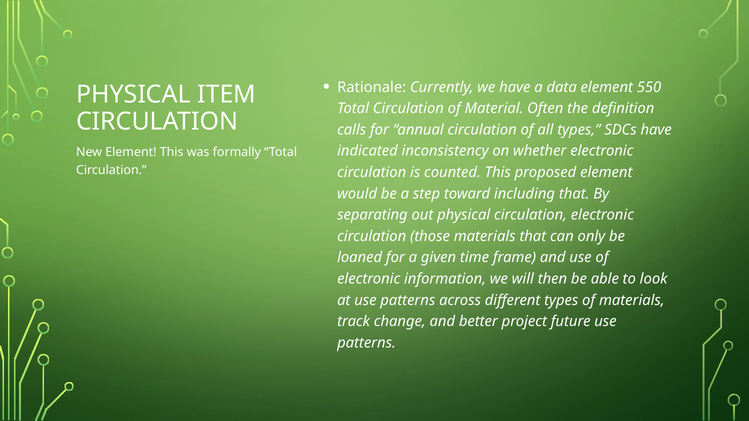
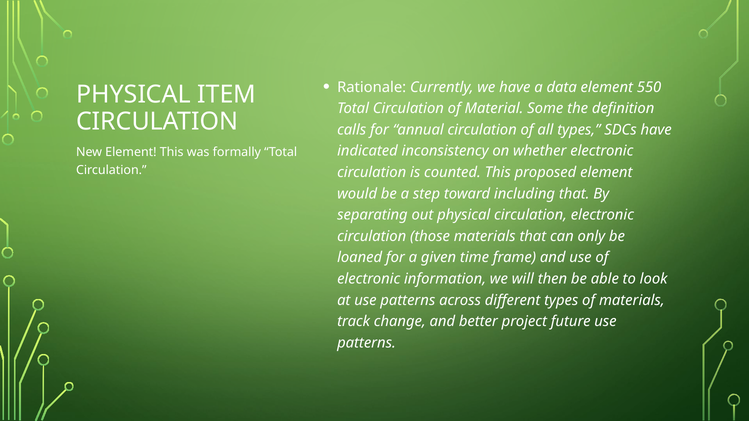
Often: Often -> Some (545, 109)
